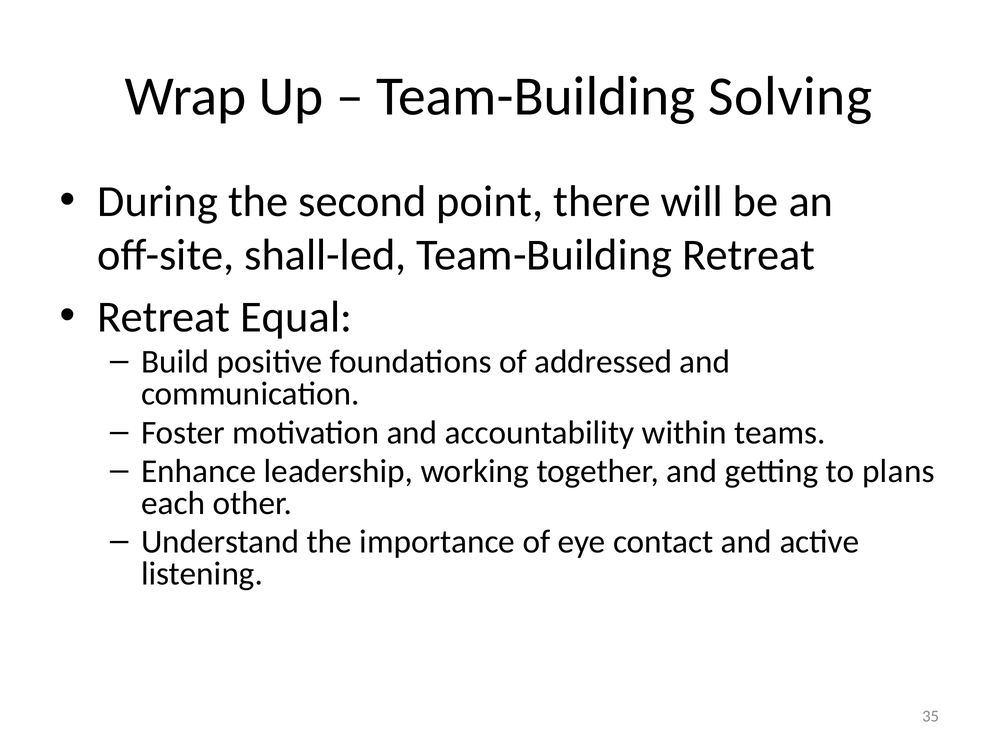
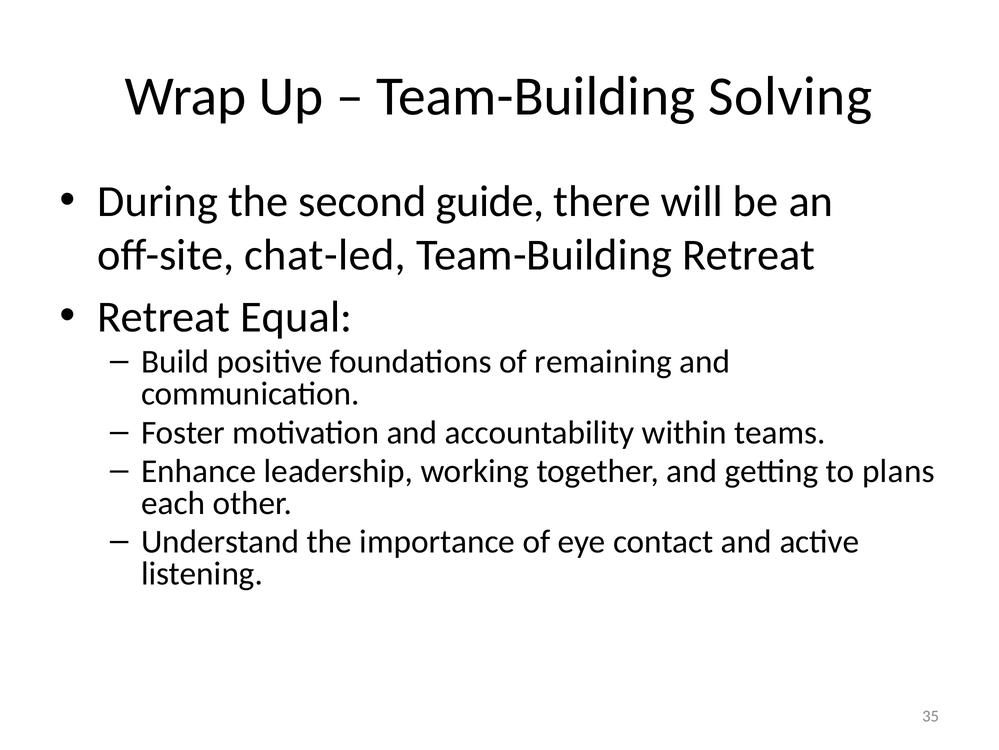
point: point -> guide (490, 201)
shall-led: shall-led -> chat-led (325, 255)
addressed: addressed -> remaining (603, 362)
